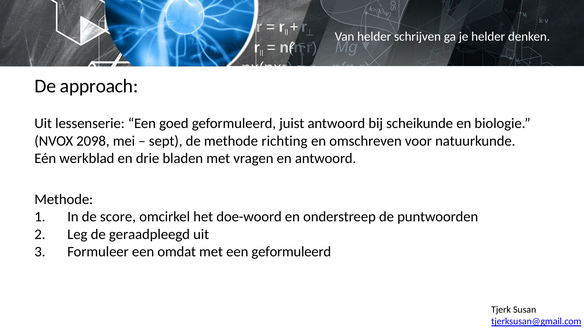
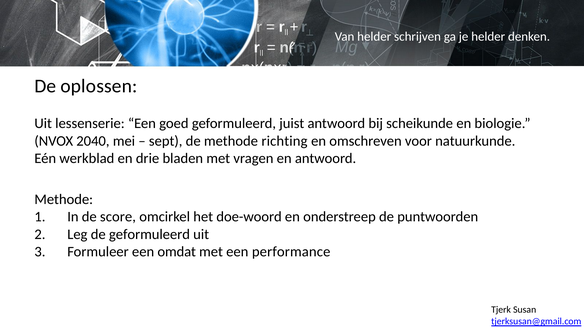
approach: approach -> oplossen (99, 86)
2098: 2098 -> 2040 (93, 141)
de geraadpleegd: geraadpleegd -> geformuleerd (149, 235)
een geformuleerd: geformuleerd -> performance (291, 252)
